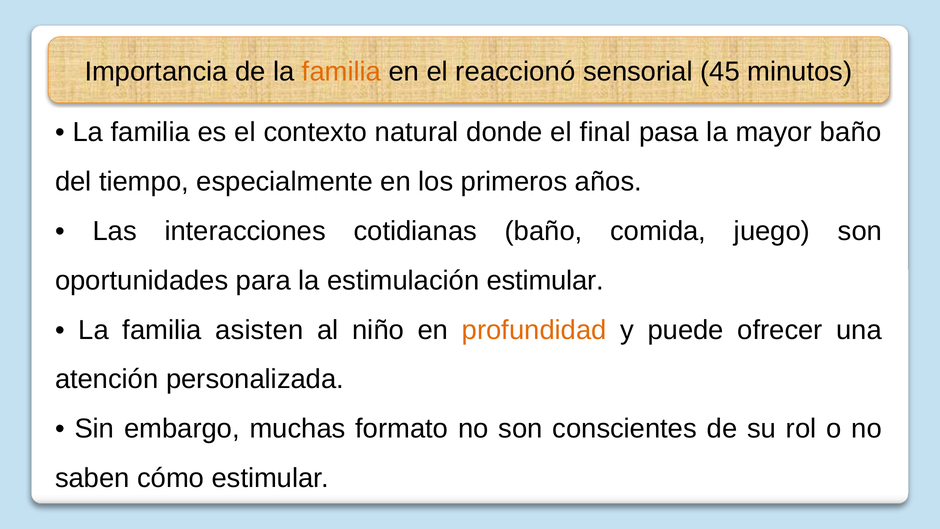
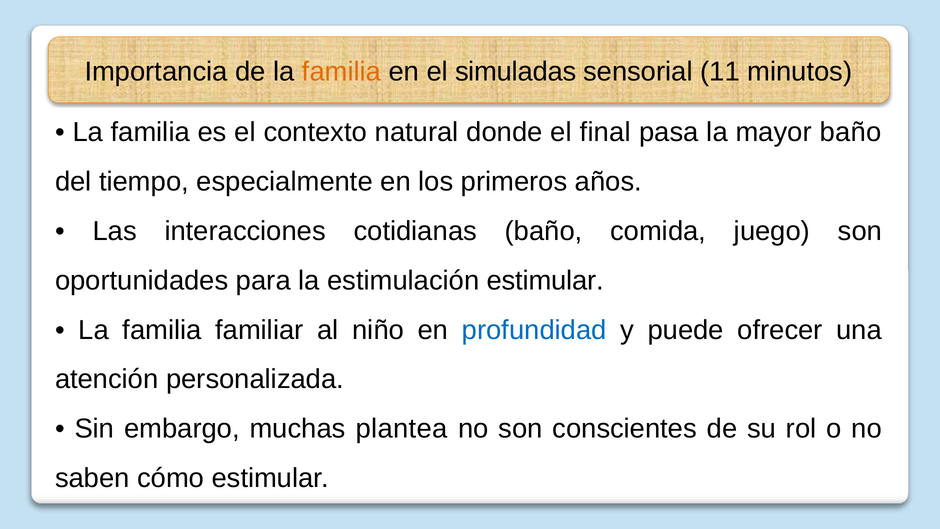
reaccionó: reaccionó -> simuladas (516, 72)
45: 45 -> 11 (720, 72)
asisten: asisten -> familiar (259, 330)
profundidad colour: orange -> blue (534, 330)
formato: formato -> plantea (402, 429)
